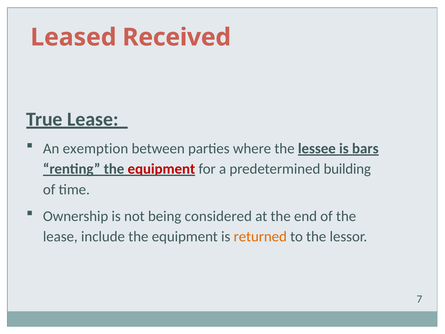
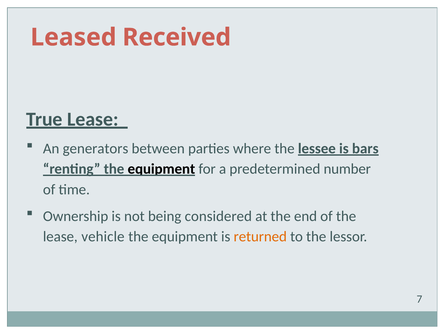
exemption: exemption -> generators (95, 148)
equipment colour: red -> black (161, 169)
building: building -> number (347, 169)
include: include -> vehicle (103, 236)
